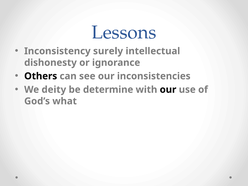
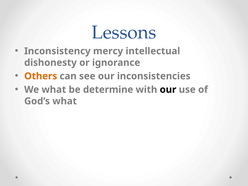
surely: surely -> mercy (108, 51)
Others colour: black -> orange (41, 76)
We deity: deity -> what (54, 90)
